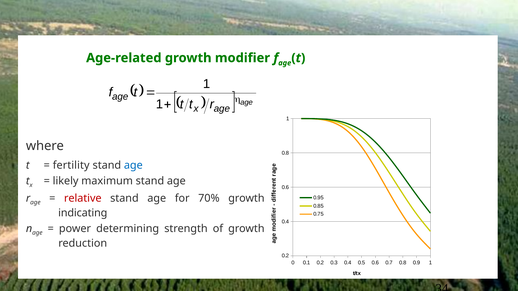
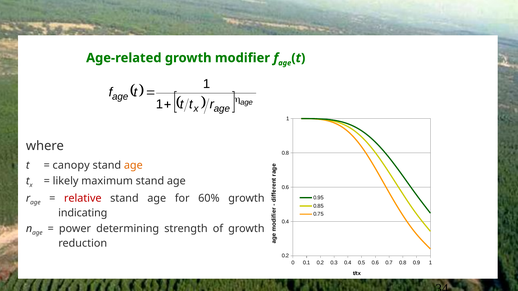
fertility: fertility -> canopy (71, 166)
age colour: blue -> orange (133, 166)
70%: 70% -> 60% (209, 199)
